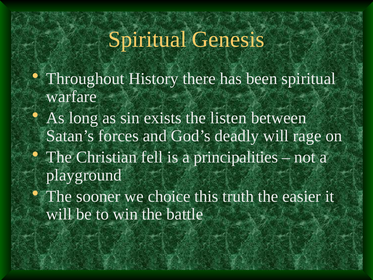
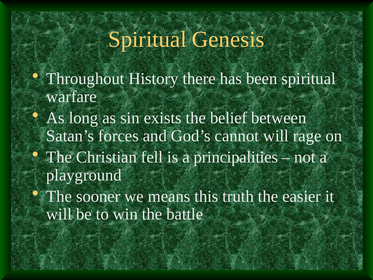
listen: listen -> belief (229, 118)
deadly: deadly -> cannot (237, 136)
choice: choice -> means (169, 196)
